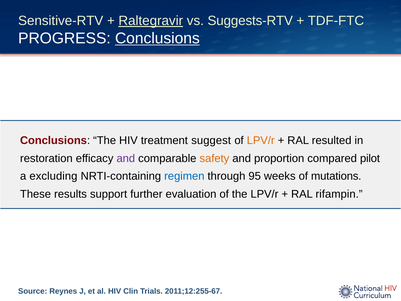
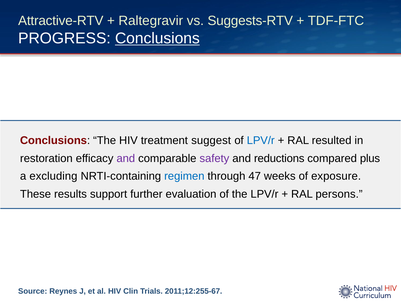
Sensitive-RTV: Sensitive-RTV -> Attractive-RTV (61, 21)
Raltegravir underline: present -> none (151, 21)
LPV/r colour: orange -> blue (261, 140)
safety colour: orange -> purple (214, 158)
proportion: proportion -> reductions (279, 158)
pilot: pilot -> plus (370, 158)
95: 95 -> 47 (255, 176)
mutations: mutations -> exposure (336, 176)
rifampin: rifampin -> persons (339, 194)
